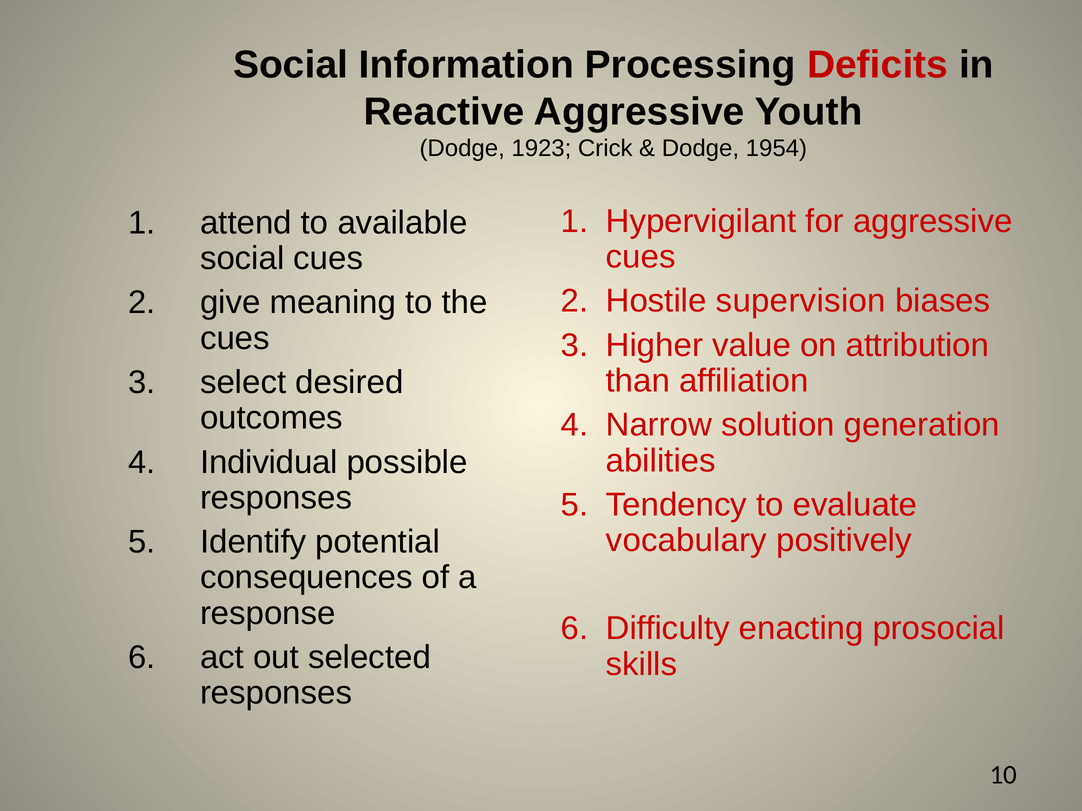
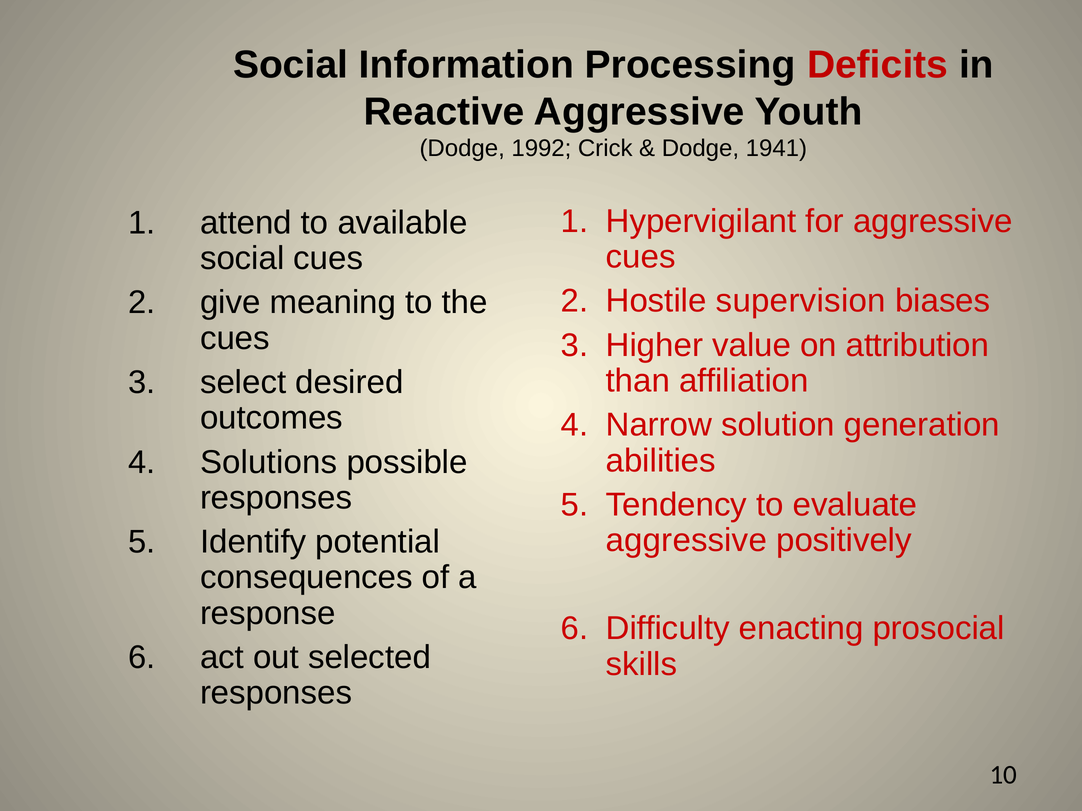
1923: 1923 -> 1992 (541, 149)
1954: 1954 -> 1941 (776, 149)
Individual: Individual -> Solutions (269, 462)
vocabulary: vocabulary -> aggressive (686, 541)
